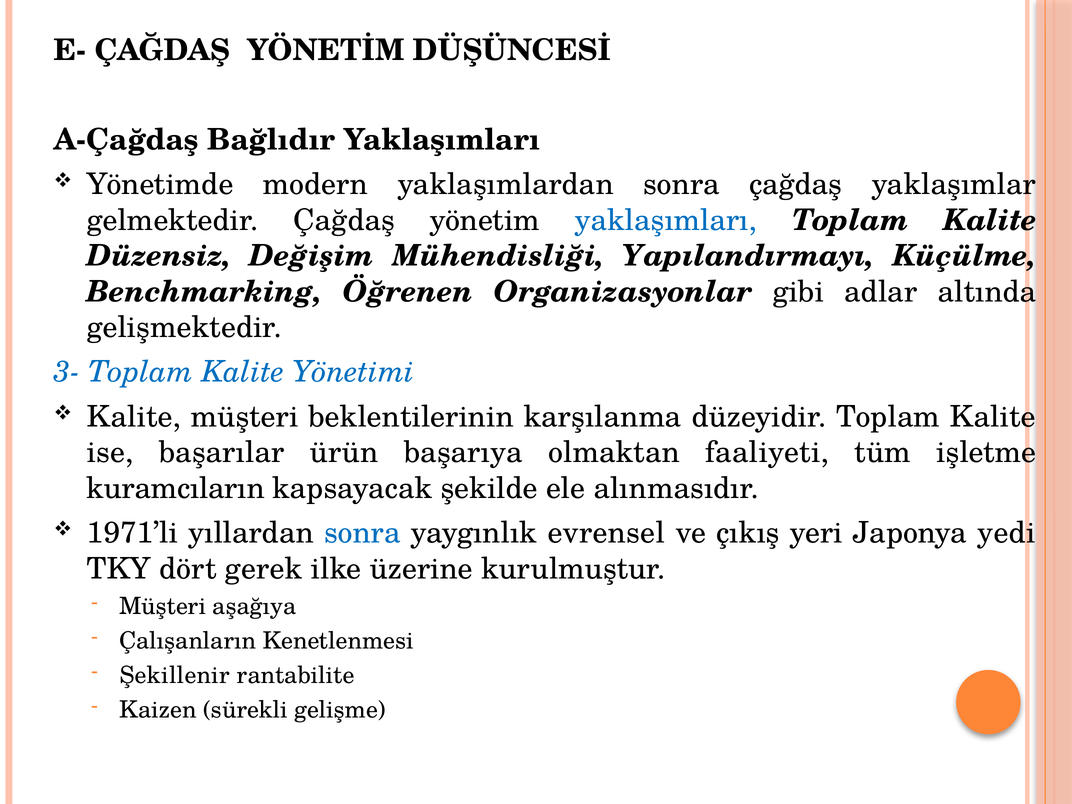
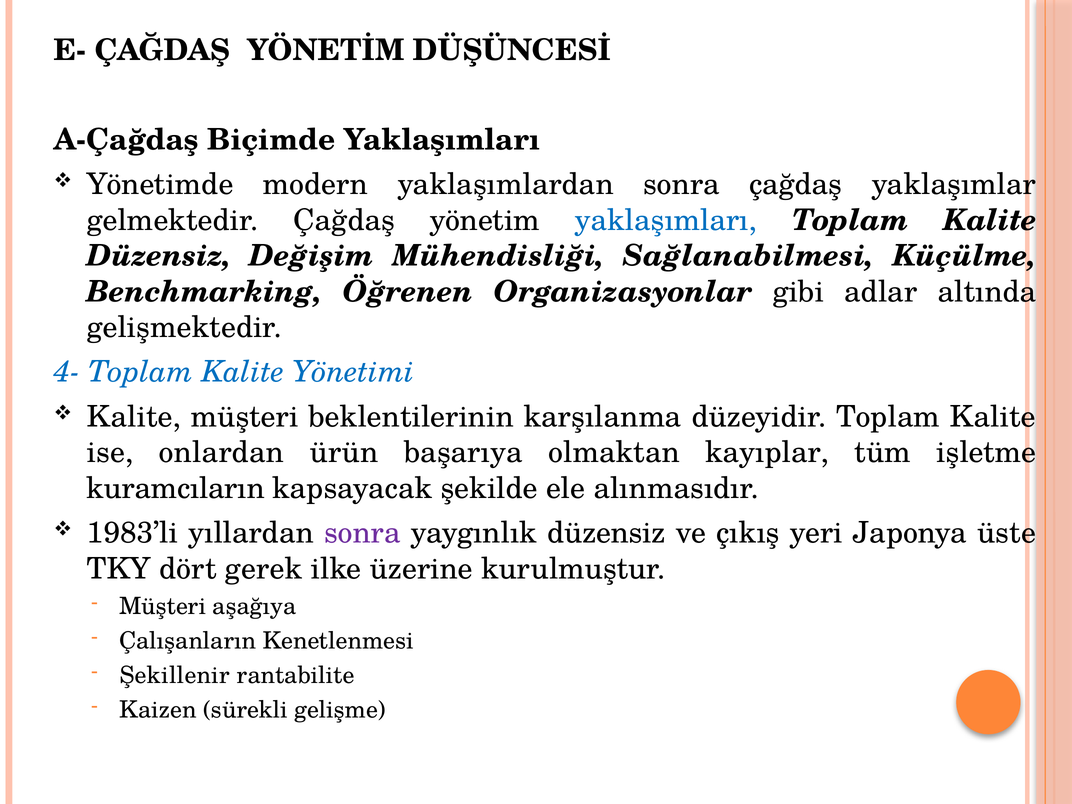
Bağlıdır: Bağlıdır -> Biçimde (271, 140)
Yapılandırmayı: Yapılandırmayı -> Sağlanabilmesi (748, 256)
3-: 3- -> 4- (67, 372)
başarılar: başarılar -> onlardan (222, 453)
faaliyeti: faaliyeti -> kayıplar (767, 453)
1971’li: 1971’li -> 1983’li (132, 533)
sonra colour: blue -> purple (362, 533)
yaygınlık evrensel: evrensel -> düzensiz (607, 533)
yedi: yedi -> üste (1007, 533)
